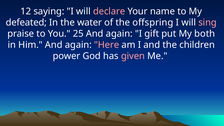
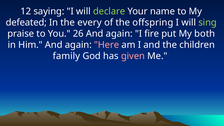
declare colour: pink -> light green (109, 11)
water: water -> every (90, 22)
sing colour: pink -> light green (208, 22)
25: 25 -> 26 (78, 34)
gift: gift -> fire (152, 34)
power: power -> family (66, 56)
